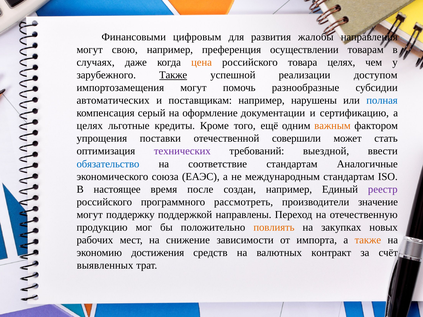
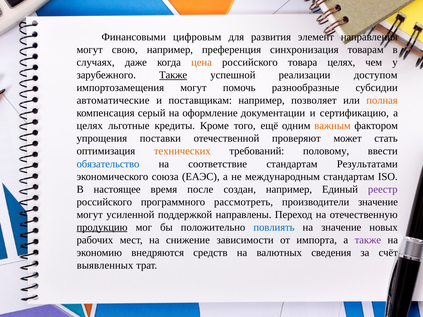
жалобы: жалобы -> элемент (316, 37)
осуществлении: осуществлении -> синхронизация (304, 50)
автоматических: автоматических -> автоматические (113, 101)
нарушены: нарушены -> позволяет (314, 101)
полная colour: blue -> orange (382, 101)
совершили: совершили -> проверяют (296, 139)
технических colour: purple -> orange (182, 151)
выездной: выездной -> половому (326, 151)
Аналогичные: Аналогичные -> Результатами (367, 164)
поддержку: поддержку -> усиленной (130, 215)
продукцию underline: none -> present (102, 227)
повлиять colour: orange -> blue (274, 227)
на закупках: закупках -> значение (341, 227)
также colour: orange -> purple (368, 240)
достижения: достижения -> внедряются (158, 253)
контракт: контракт -> сведения (331, 253)
